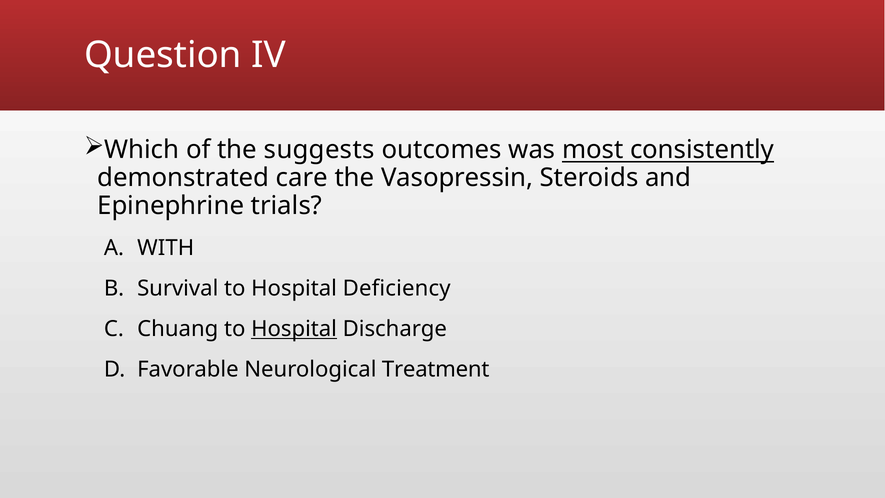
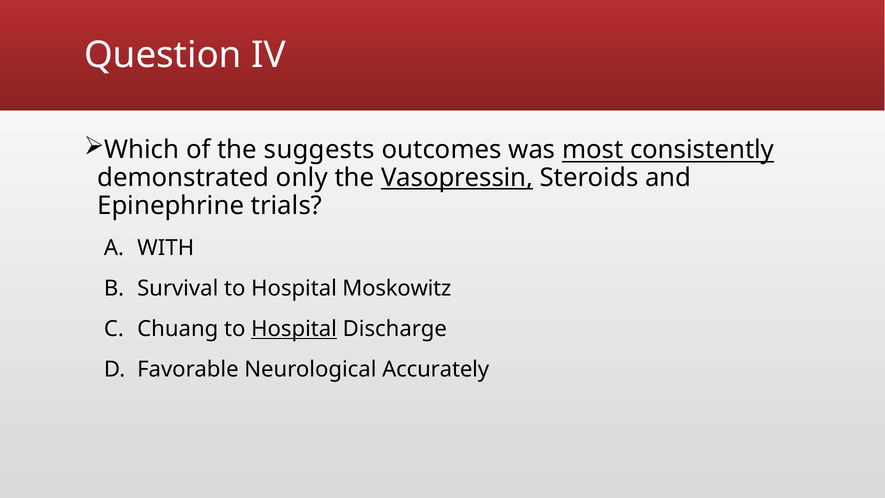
care: care -> only (302, 178)
Vasopressin underline: none -> present (457, 178)
Deficiency: Deficiency -> Moskowitz (397, 288)
Treatment: Treatment -> Accurately (436, 369)
